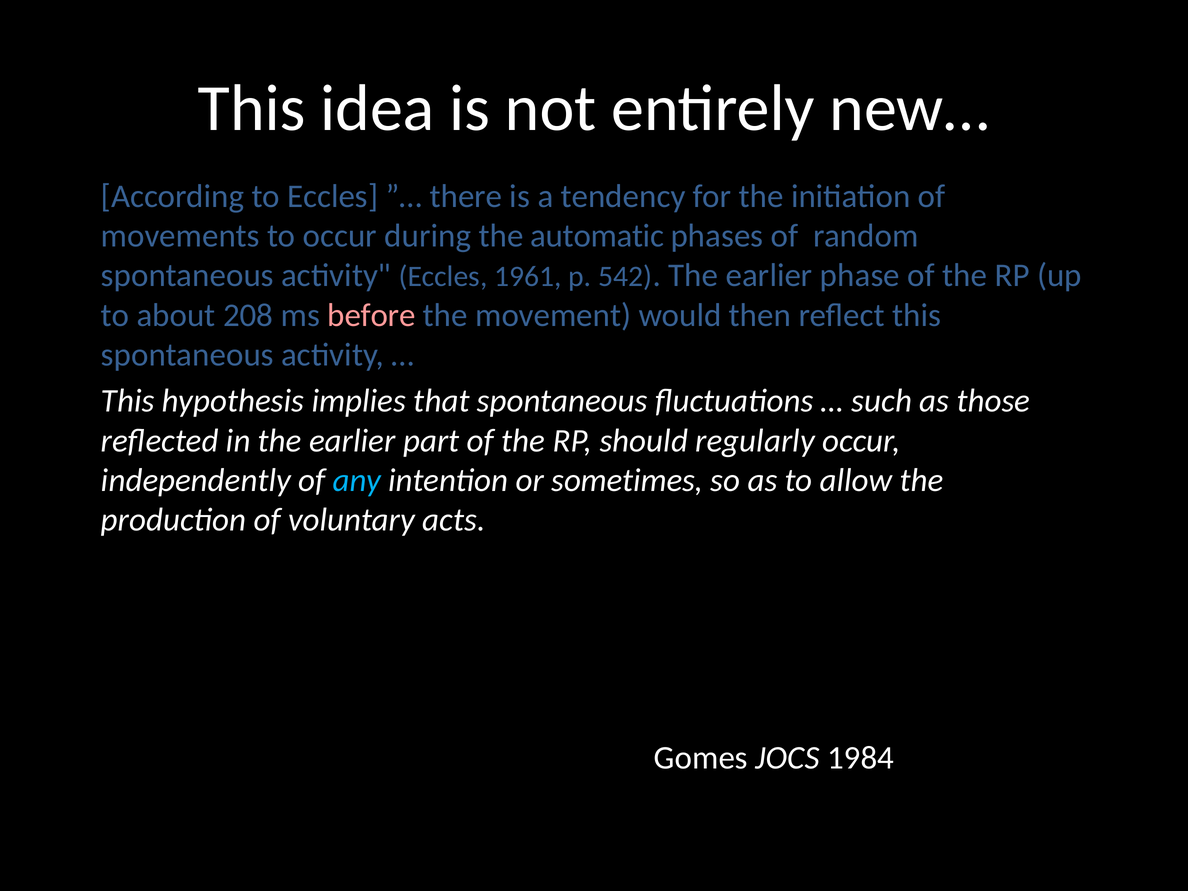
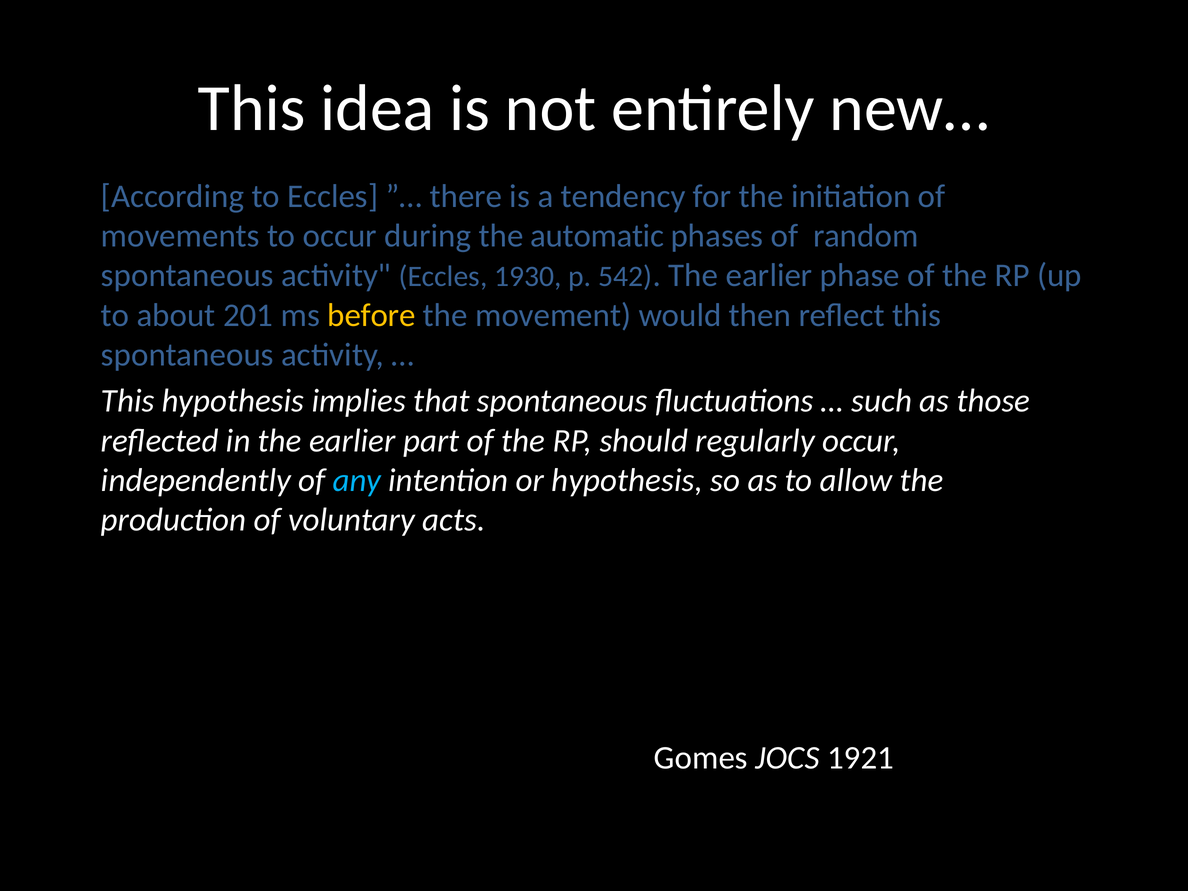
1961: 1961 -> 1930 (528, 277)
208: 208 -> 201 (248, 315)
before colour: pink -> yellow (372, 315)
or sometimes: sometimes -> hypothesis (627, 480)
1984: 1984 -> 1921 (861, 758)
